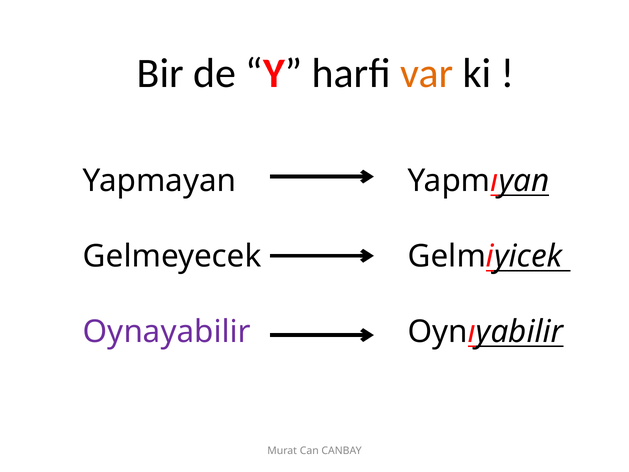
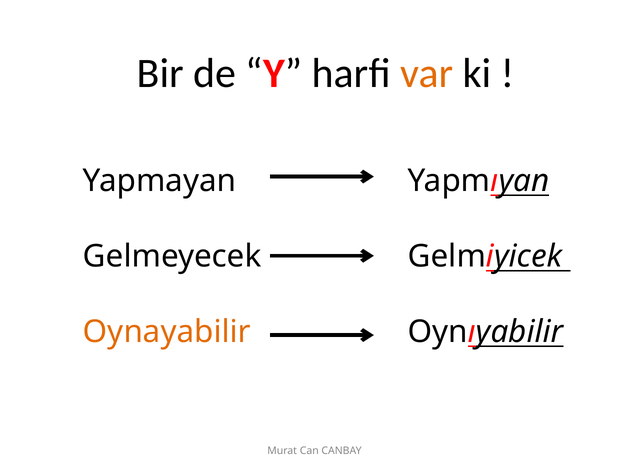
Oynayabilir colour: purple -> orange (167, 332)
